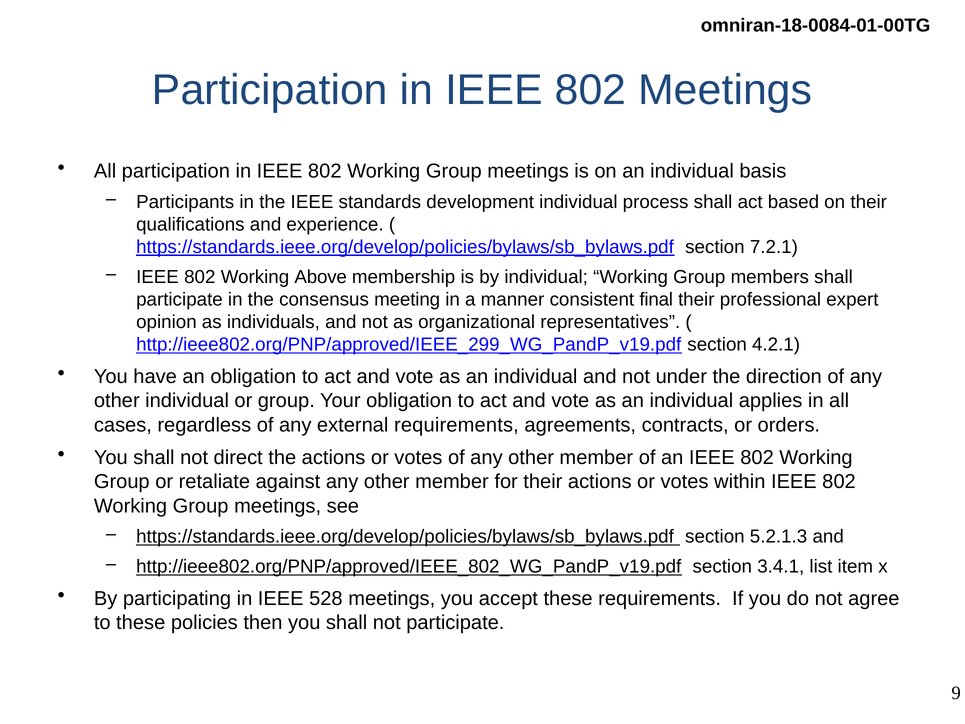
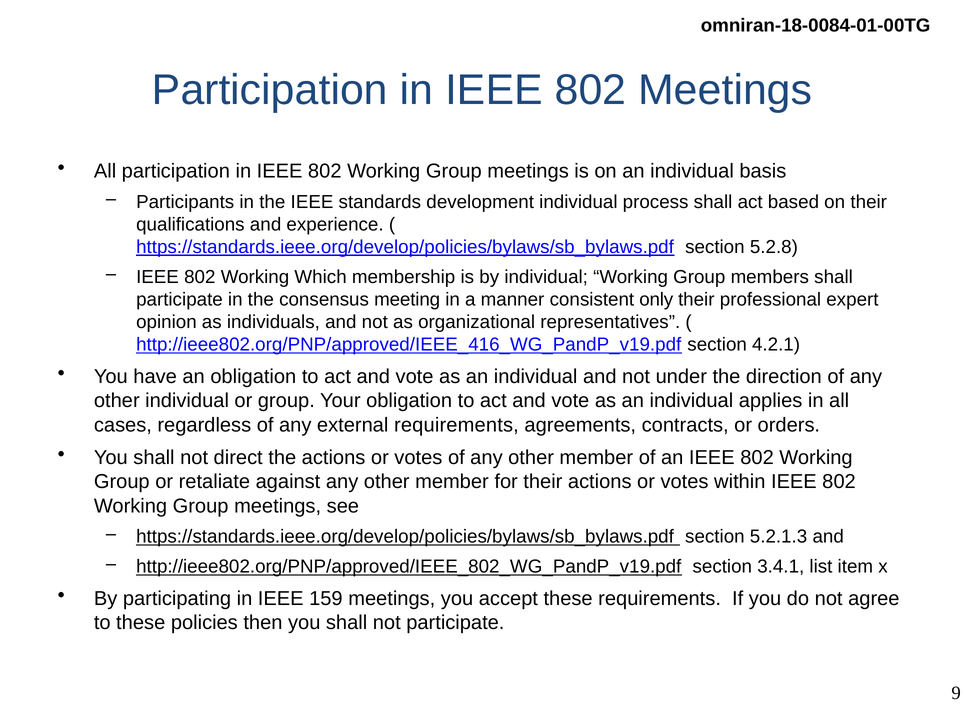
7.2.1: 7.2.1 -> 5.2.8 (774, 247)
Above: Above -> Which (321, 277)
final: final -> only (656, 299)
http://ieee802.org/PNP/approved/IEEE_299_WG_PandP_v19.pdf: http://ieee802.org/PNP/approved/IEEE_299_WG_PandP_v19.pdf -> http://ieee802.org/PNP/approved/IEEE_416_WG_PandP_v19.pdf (409, 344)
528: 528 -> 159 (326, 599)
